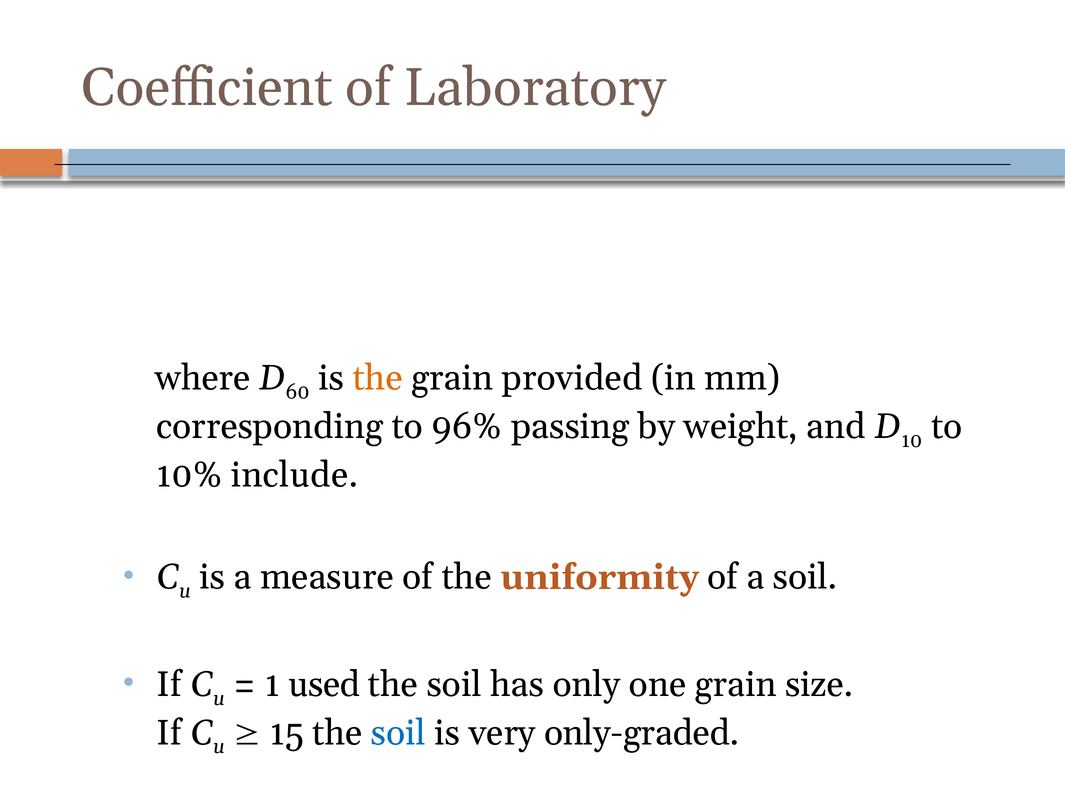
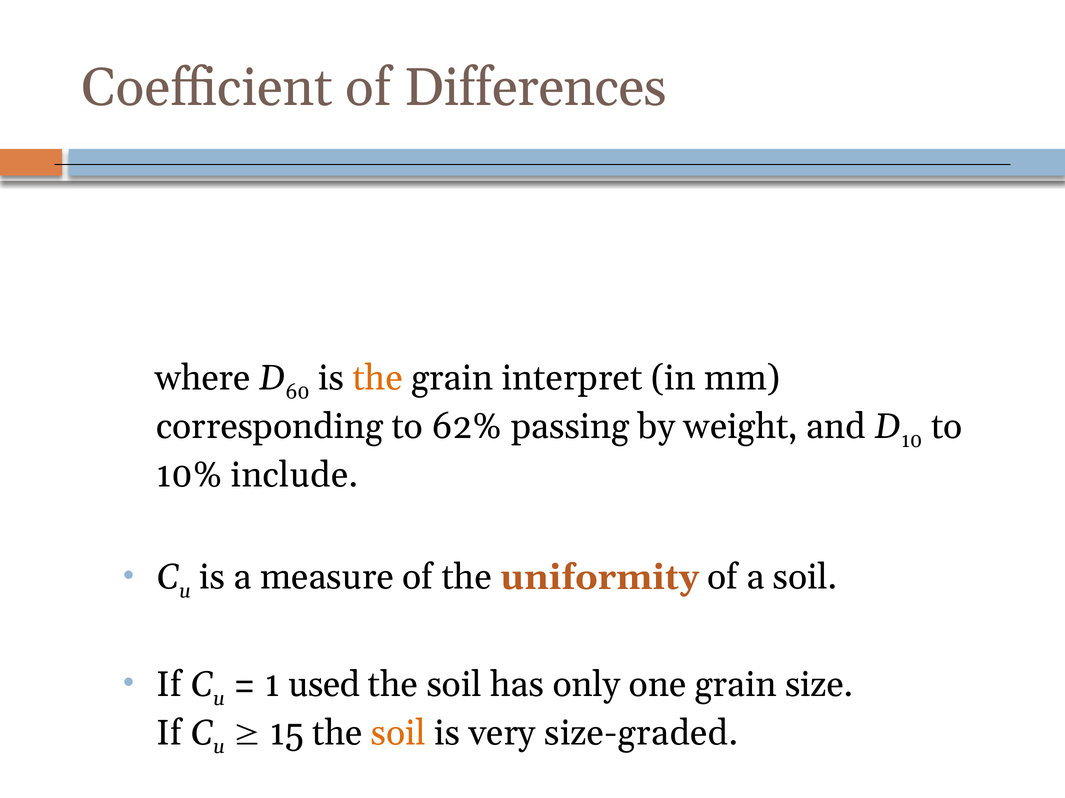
Laboratory: Laboratory -> Differences (535, 88)
provided: provided -> interpret (572, 379)
96%: 96% -> 62% (467, 427)
soil colour: blue -> orange (398, 734)
only-graded: only-graded -> size-graded (641, 734)
